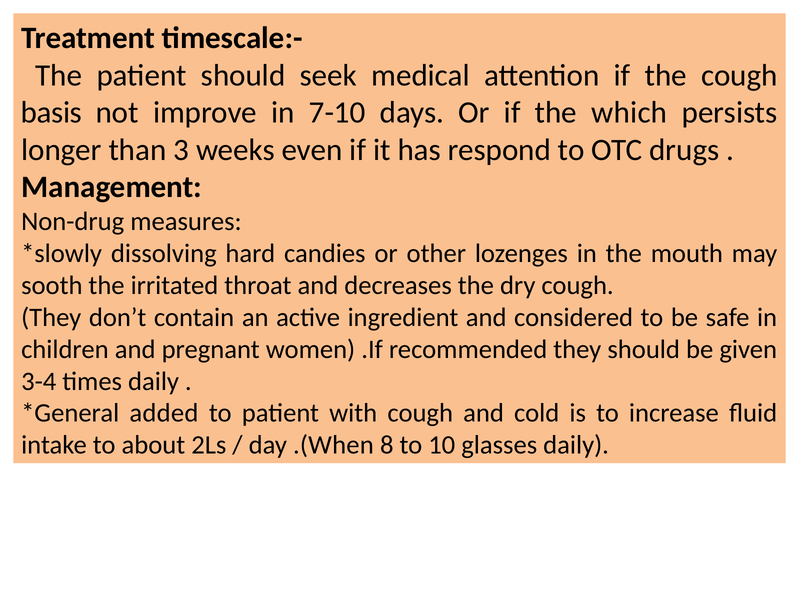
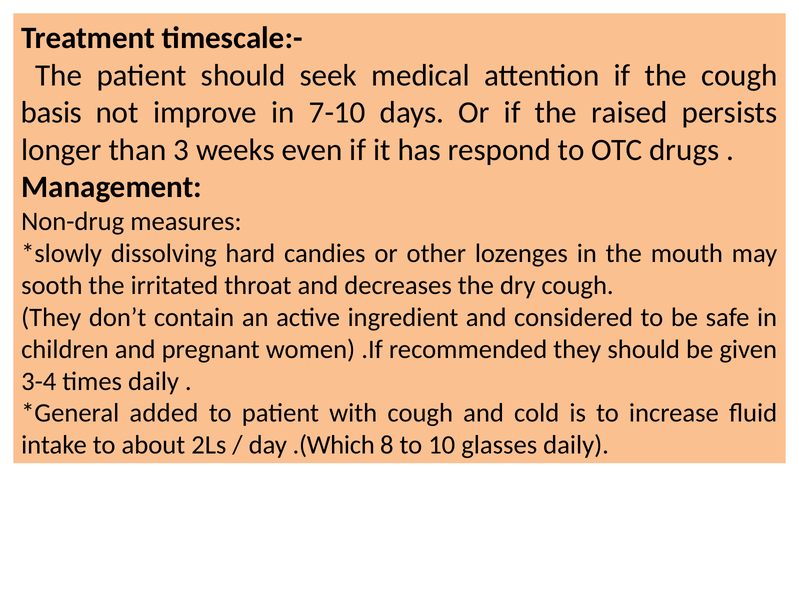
which: which -> raised (629, 113)
.(When: .(When -> .(Which (334, 445)
